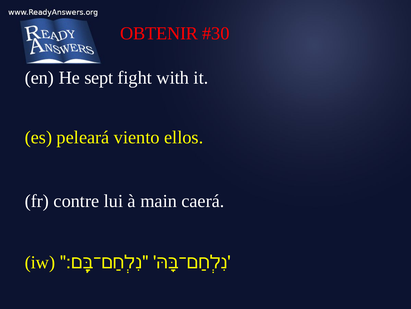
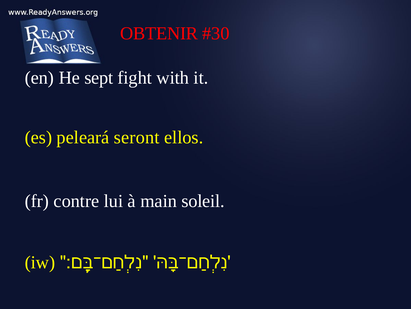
viento: viento -> seront (137, 137)
caerá: caerá -> soleil (203, 201)
